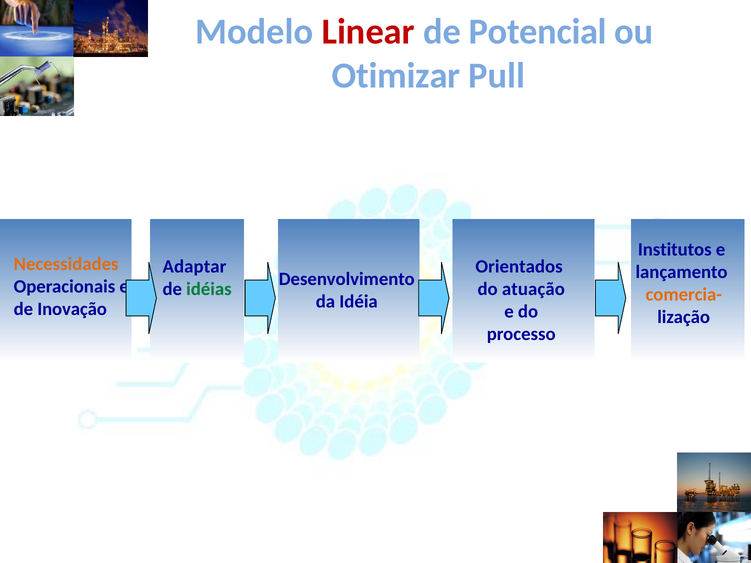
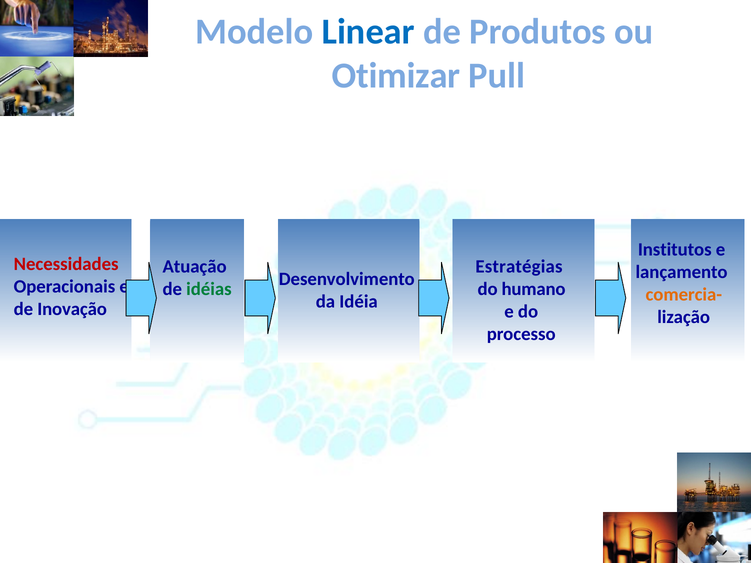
Linear colour: red -> blue (368, 32)
Potencial: Potencial -> Produtos (538, 32)
Necessidades colour: orange -> red (66, 264)
Adaptar: Adaptar -> Atuação (195, 267)
Orientados: Orientados -> Estratégias (519, 267)
atuação: atuação -> humano (534, 289)
